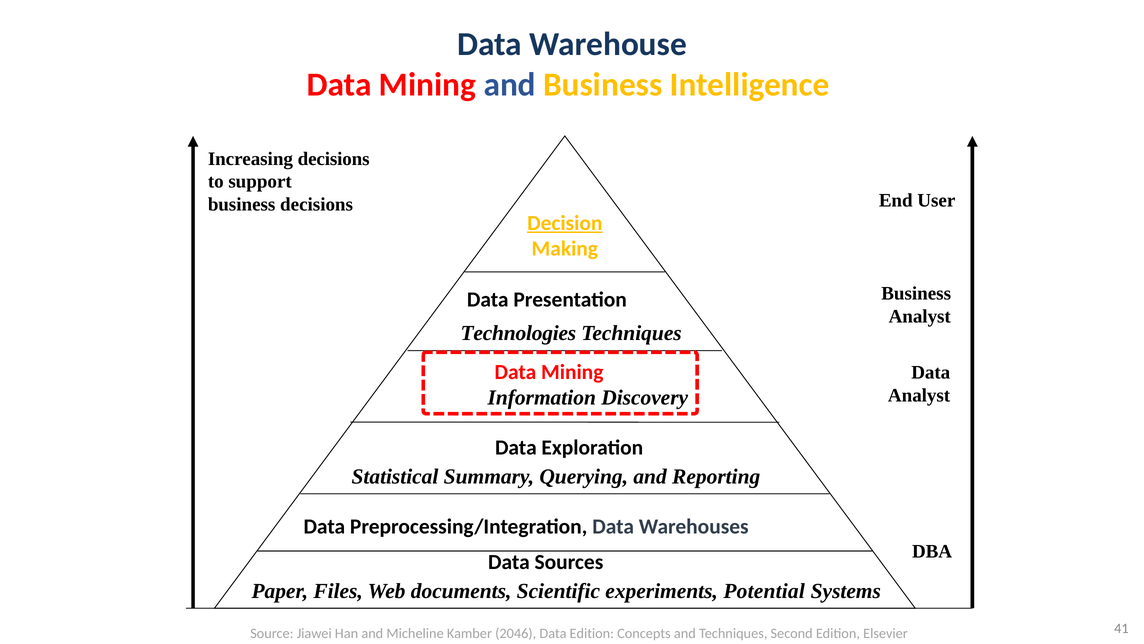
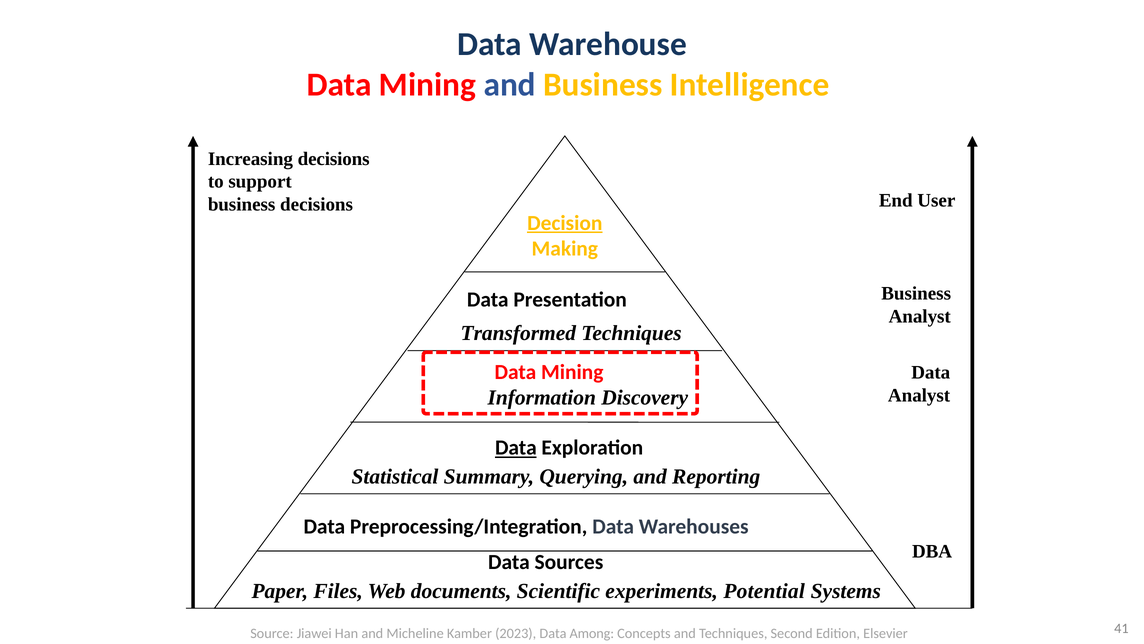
Technologies: Technologies -> Transformed (518, 333)
Data underline: none -> present (516, 448)
2046: 2046 -> 2023 (516, 633)
Data Edition: Edition -> Among (592, 633)
